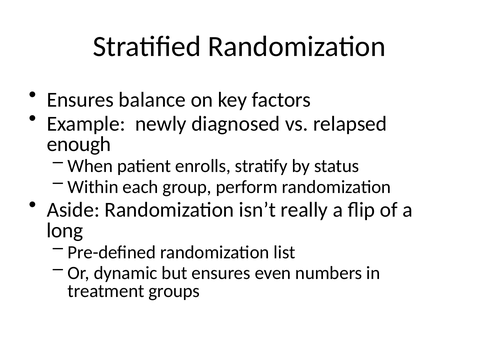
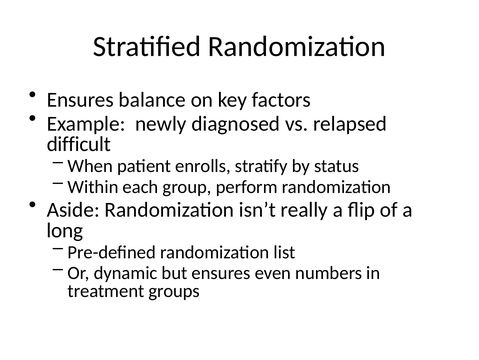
enough: enough -> difficult (79, 144)
